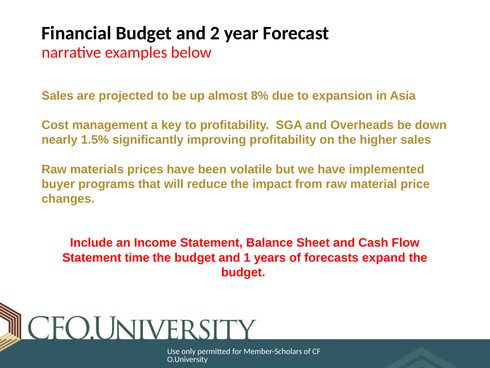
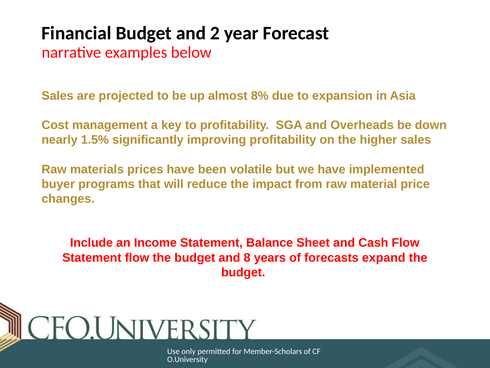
Statement time: time -> flow (137, 257)
1: 1 -> 8 (247, 257)
